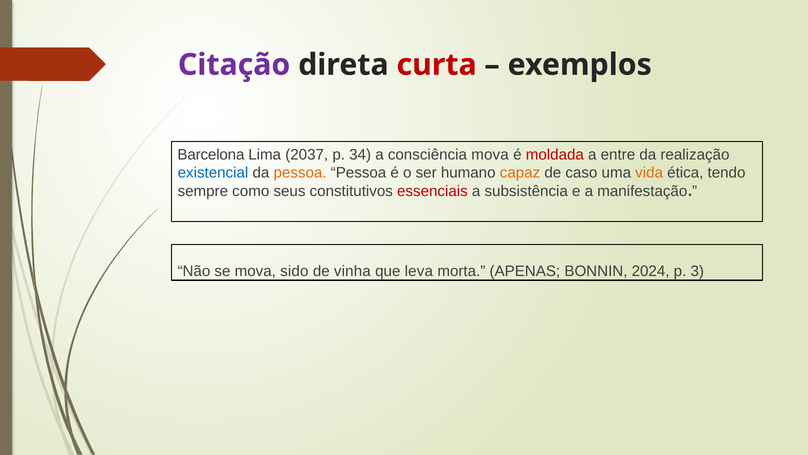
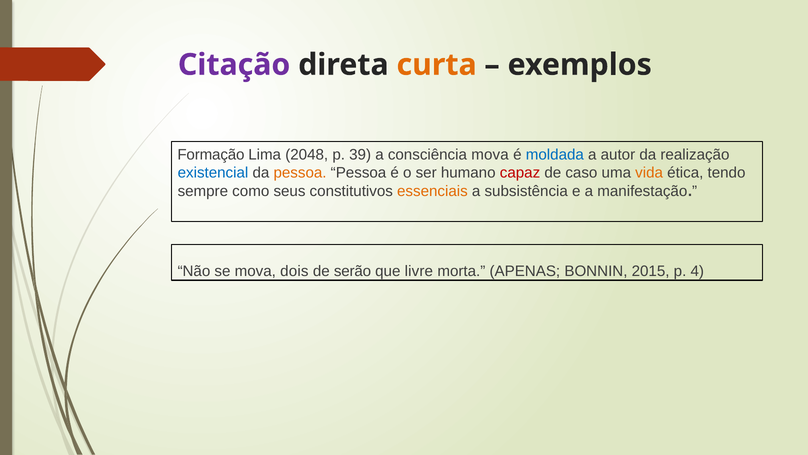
curta colour: red -> orange (437, 65)
Barcelona: Barcelona -> Formação (211, 155)
2037: 2037 -> 2048 (307, 155)
34: 34 -> 39 (360, 155)
moldada colour: red -> blue (555, 155)
entre: entre -> autor (618, 155)
capaz colour: orange -> red (520, 173)
essenciais colour: red -> orange (432, 191)
sido: sido -> dois (294, 271)
vinha: vinha -> serão (353, 271)
leva: leva -> livre (419, 271)
2024: 2024 -> 2015 (651, 271)
3: 3 -> 4 (697, 271)
